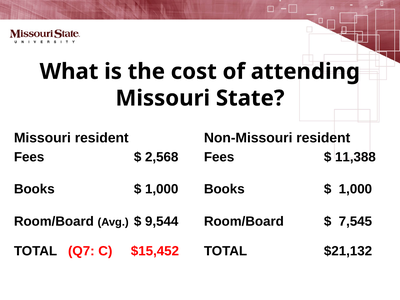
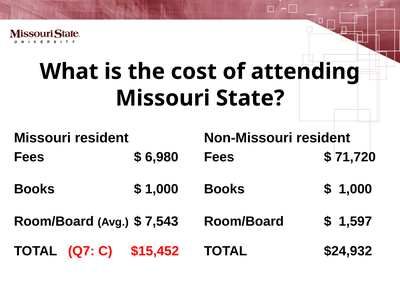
2,568: 2,568 -> 6,980 (162, 157)
11,388: 11,388 -> 71,720 (355, 157)
9,544: 9,544 -> 7,543 (162, 221)
7,545: 7,545 -> 1,597 (355, 221)
$21,132: $21,132 -> $24,932 (348, 251)
